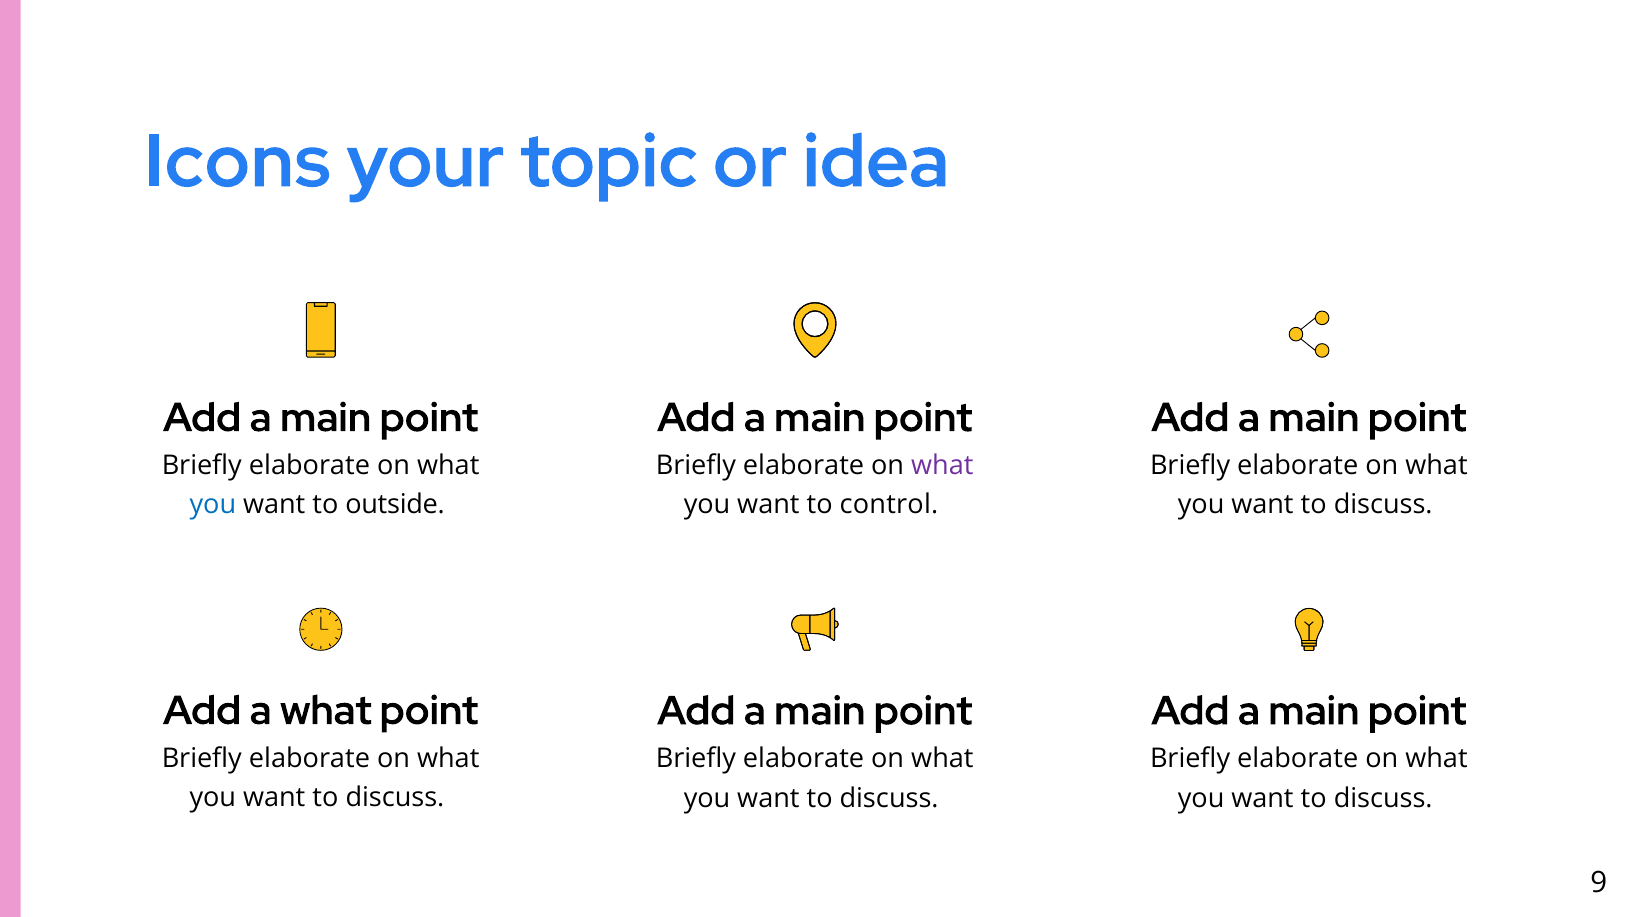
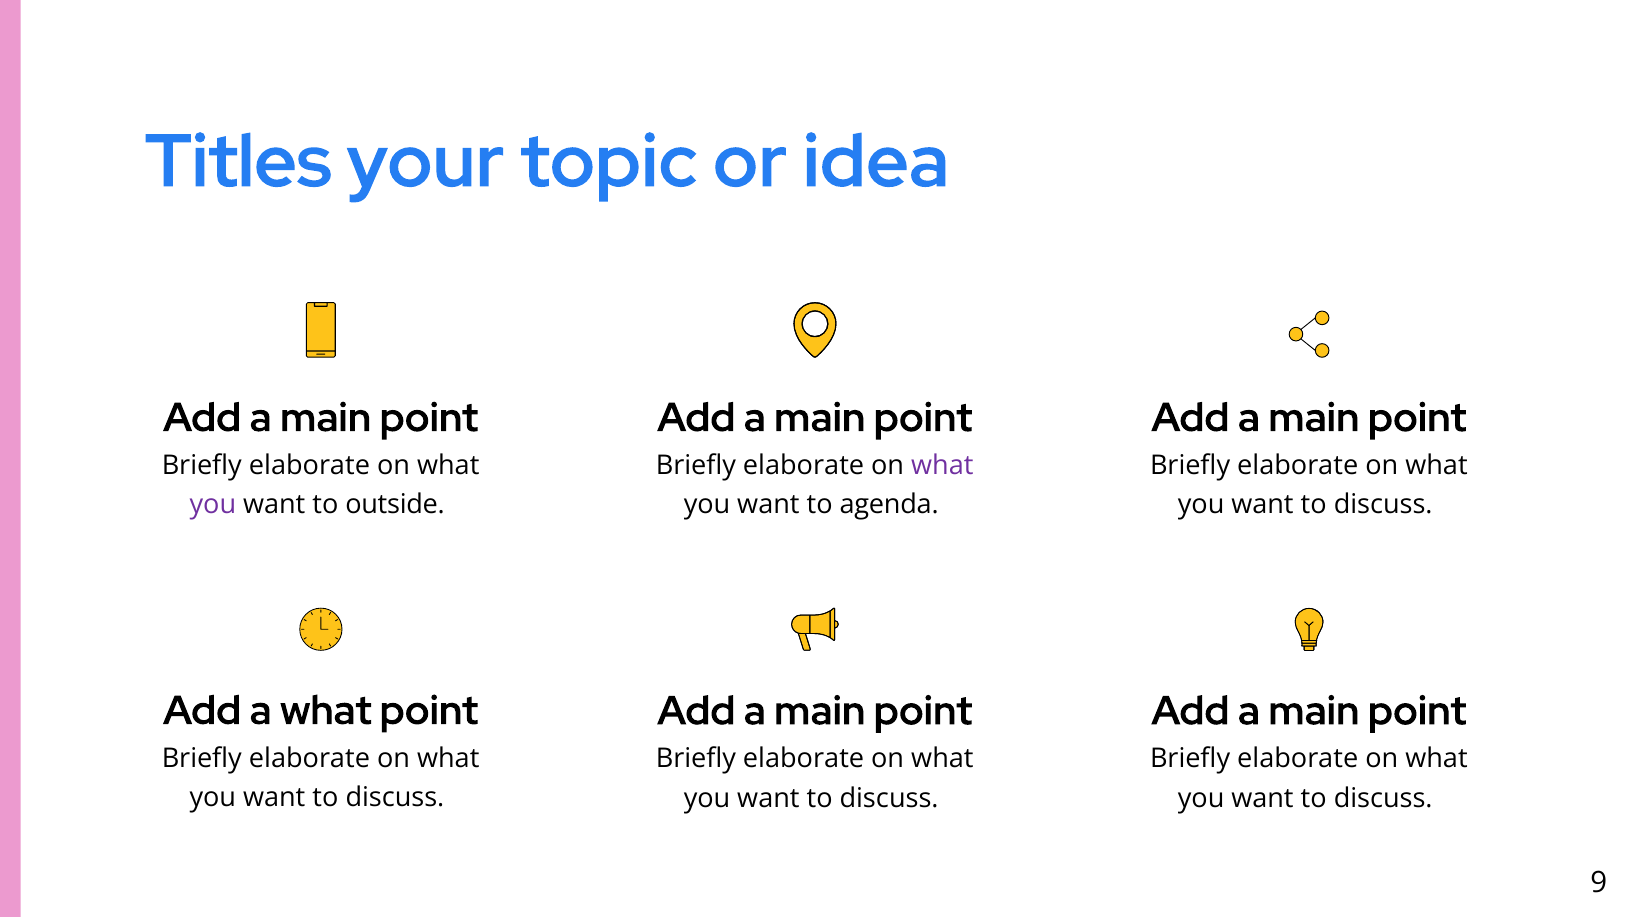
Icons: Icons -> Titles (238, 162)
you colour: blue -> purple (213, 505)
control: control -> agenda (889, 505)
